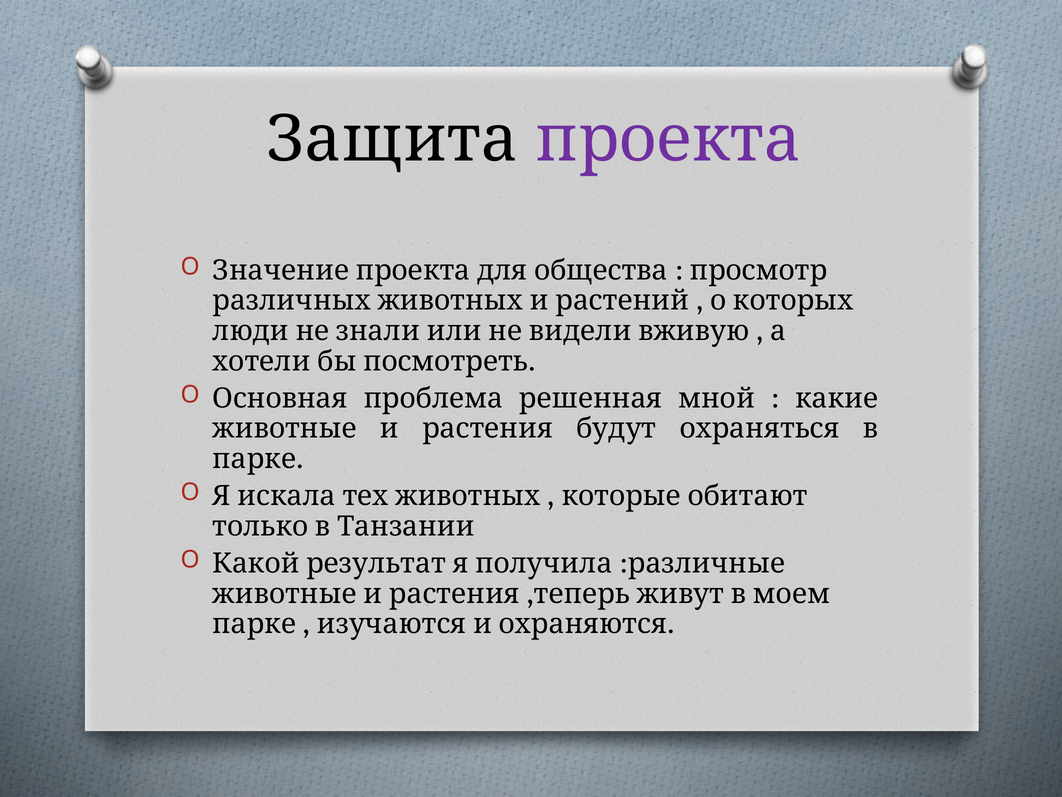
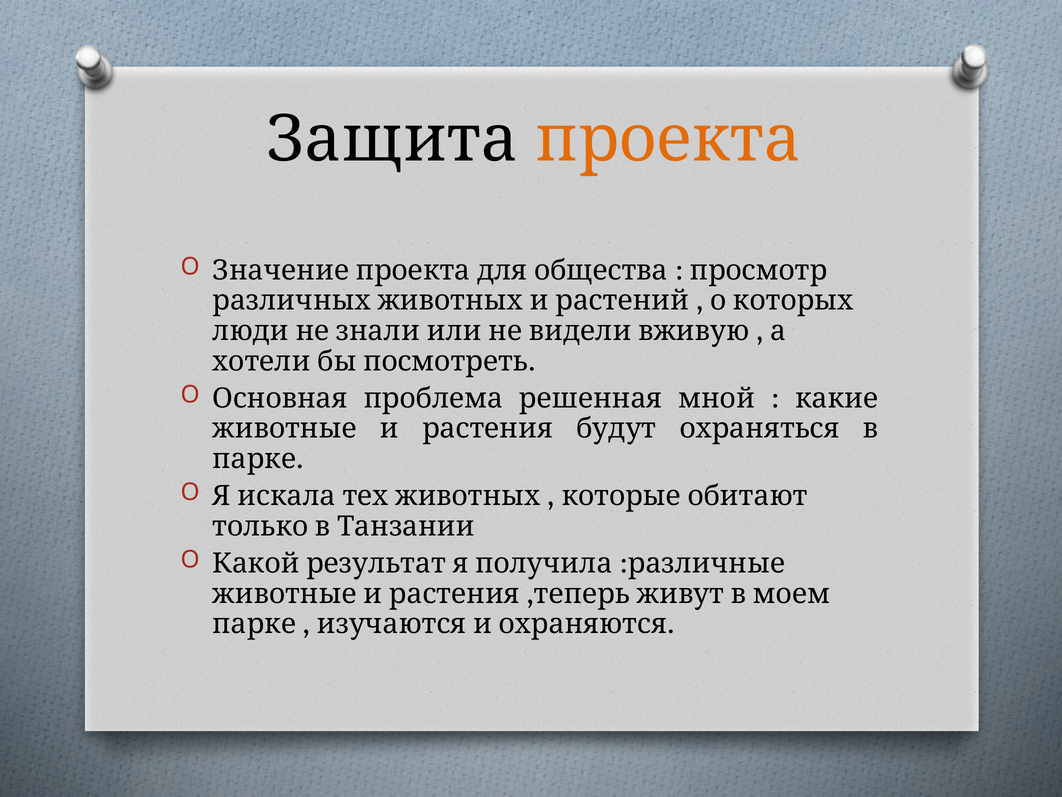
проекта colour: purple -> orange (668, 139)
